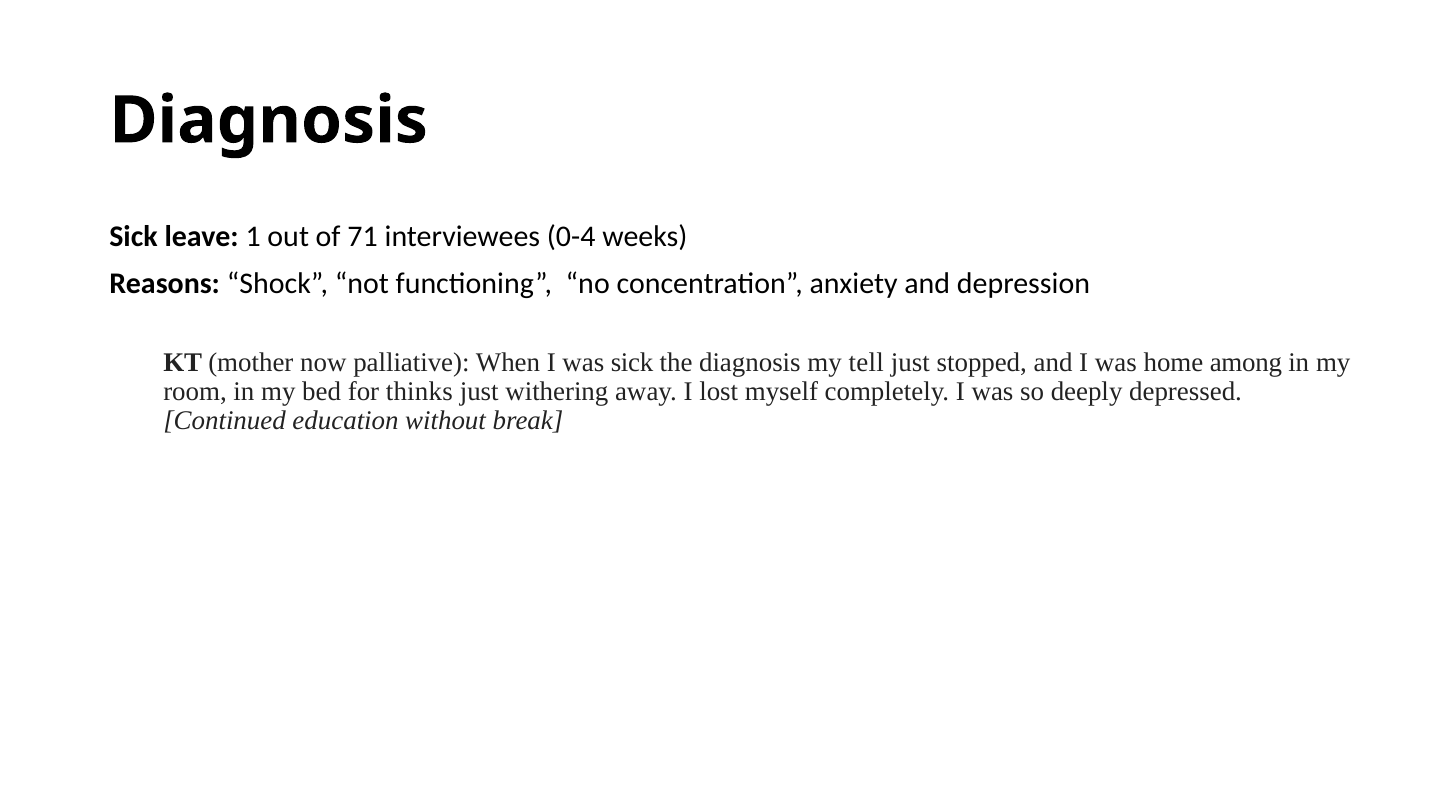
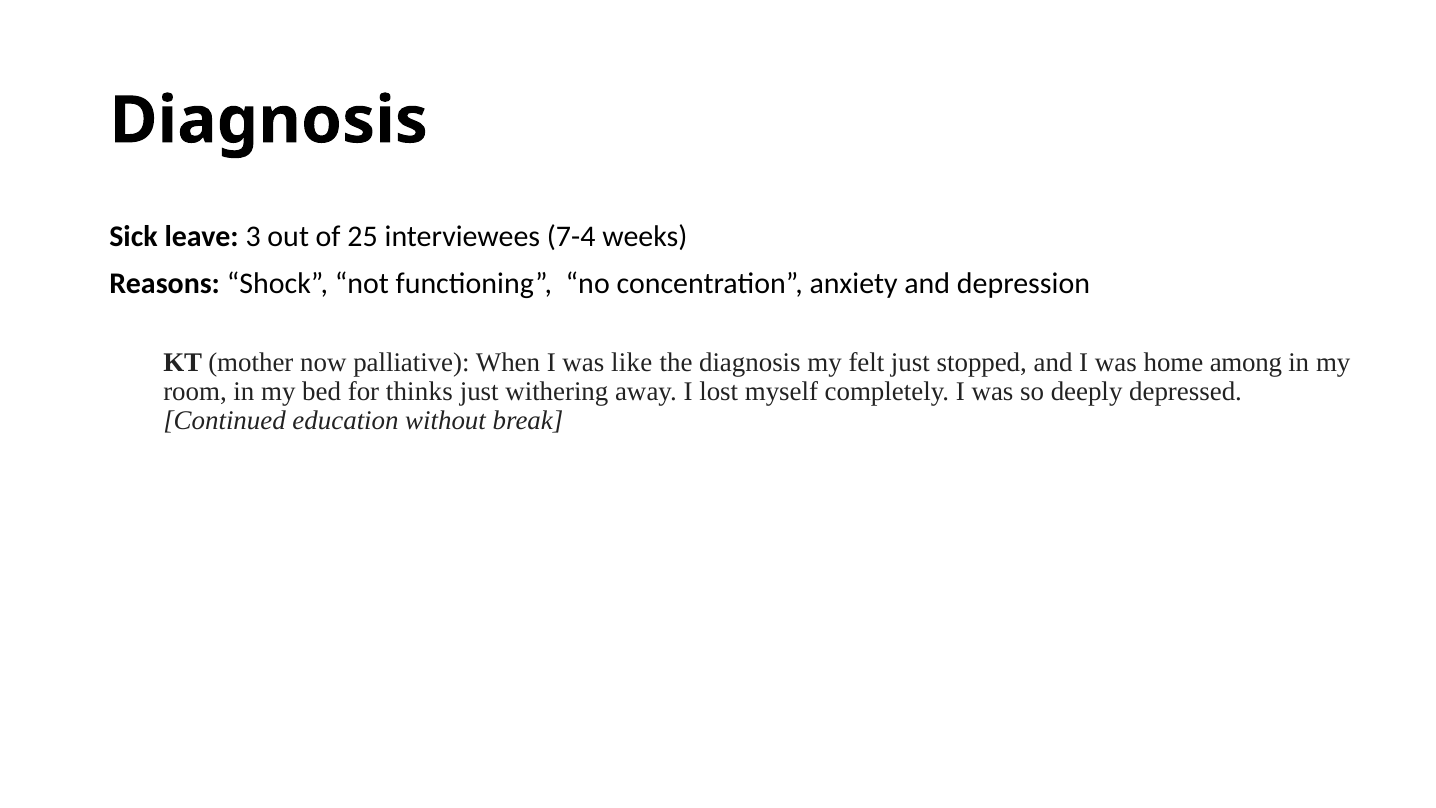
1: 1 -> 3 (253, 236)
71: 71 -> 25 (363, 236)
0-4: 0-4 -> 7-4 (571, 236)
was sick: sick -> like (632, 363)
tell: tell -> felt (866, 363)
